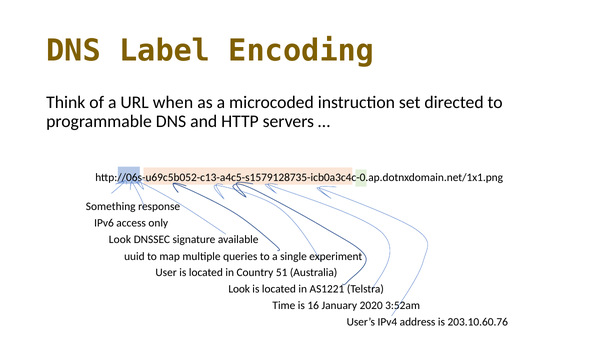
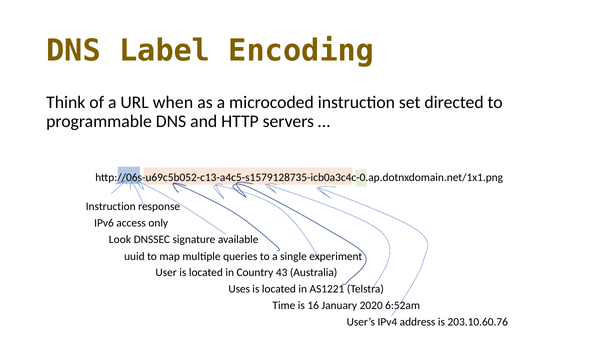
Something: Something -> Instruction (111, 206)
51: 51 -> 43 (282, 272)
Look: Look -> Uses (239, 289)
3:52am: 3:52am -> 6:52am (403, 305)
